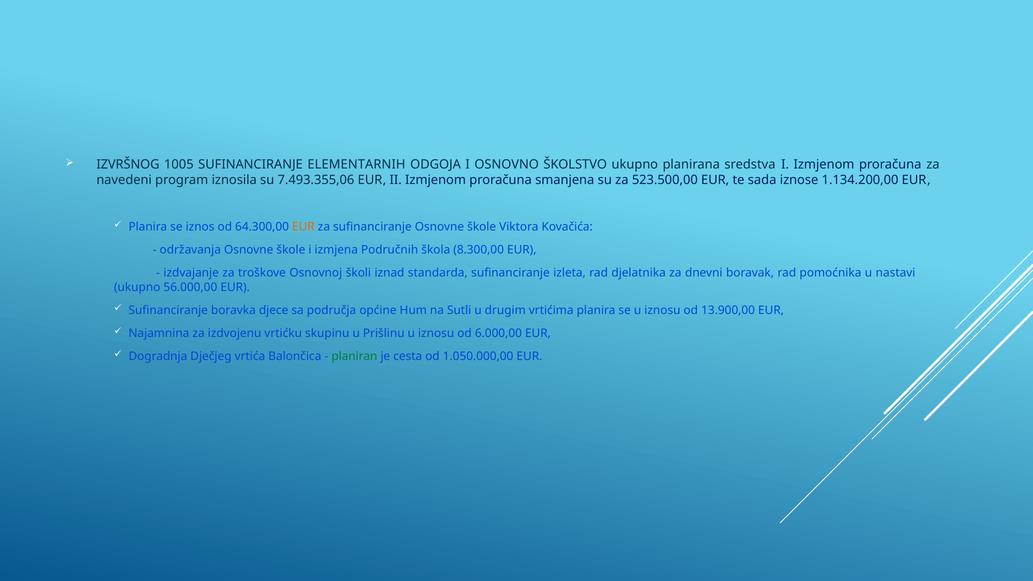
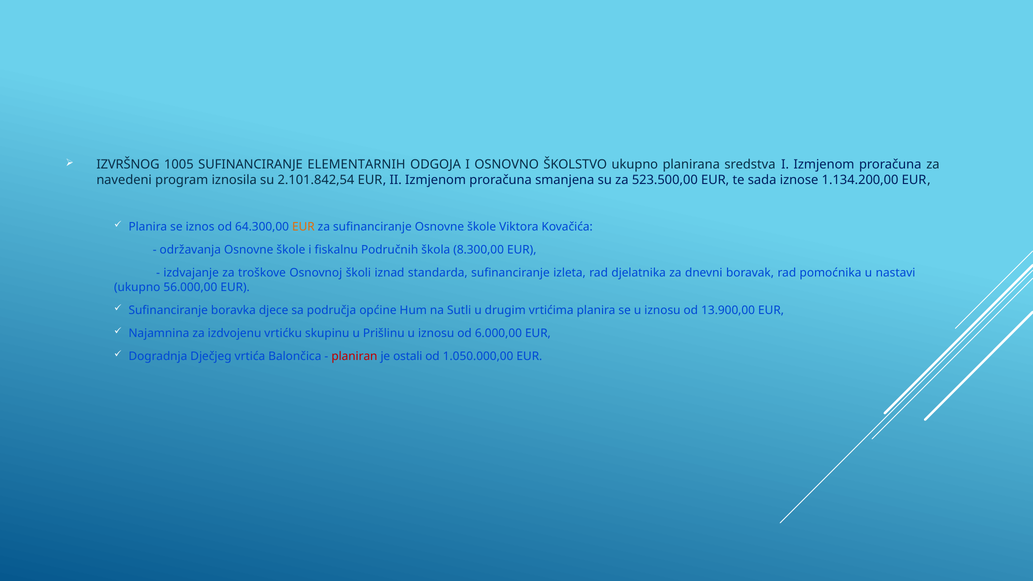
7.493.355,06: 7.493.355,06 -> 2.101.842,54 (316, 180)
izmjena: izmjena -> fiskalnu (336, 250)
planiran colour: green -> red (354, 356)
cesta: cesta -> ostali (408, 356)
